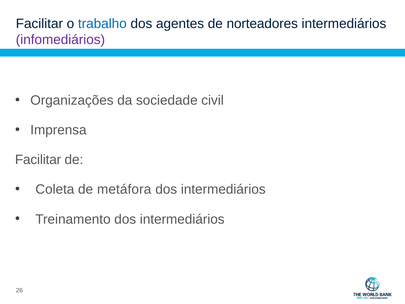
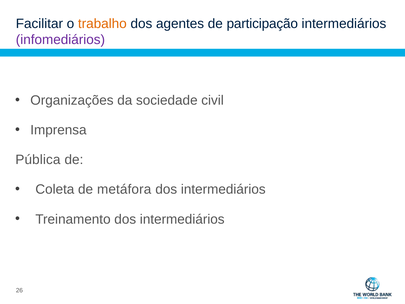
trabalho colour: blue -> orange (102, 24)
norteadores: norteadores -> participação (262, 24)
Facilitar: Facilitar -> Pública (38, 160)
